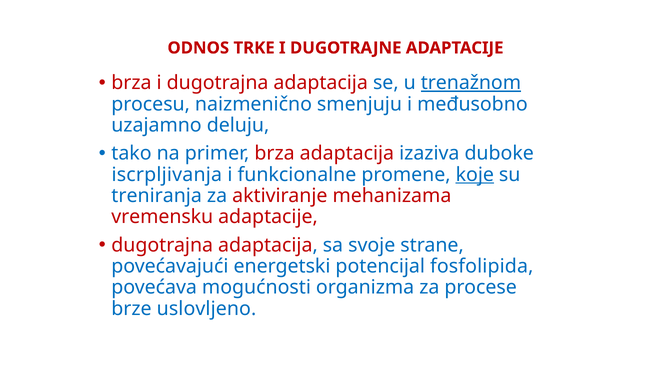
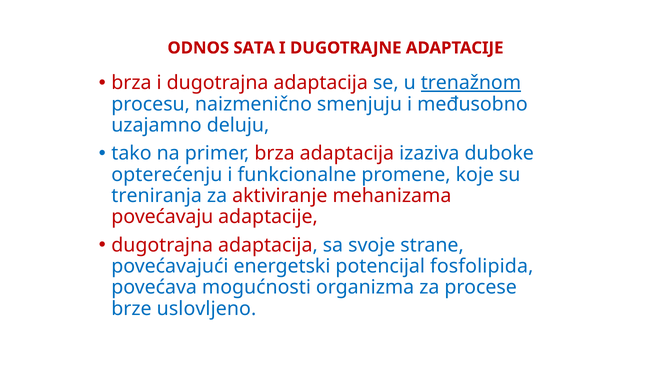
TRKE: TRKE -> SATA (254, 48)
iscrpljivanja: iscrpljivanja -> opterećenju (167, 174)
koje underline: present -> none (475, 174)
vremensku: vremensku -> povećavaju (162, 217)
